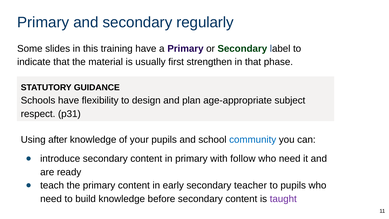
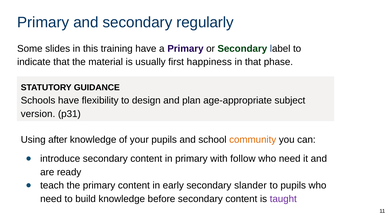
strengthen: strengthen -> happiness (209, 62)
respect: respect -> version (38, 114)
community colour: blue -> orange (253, 140)
teacher: teacher -> slander (250, 185)
